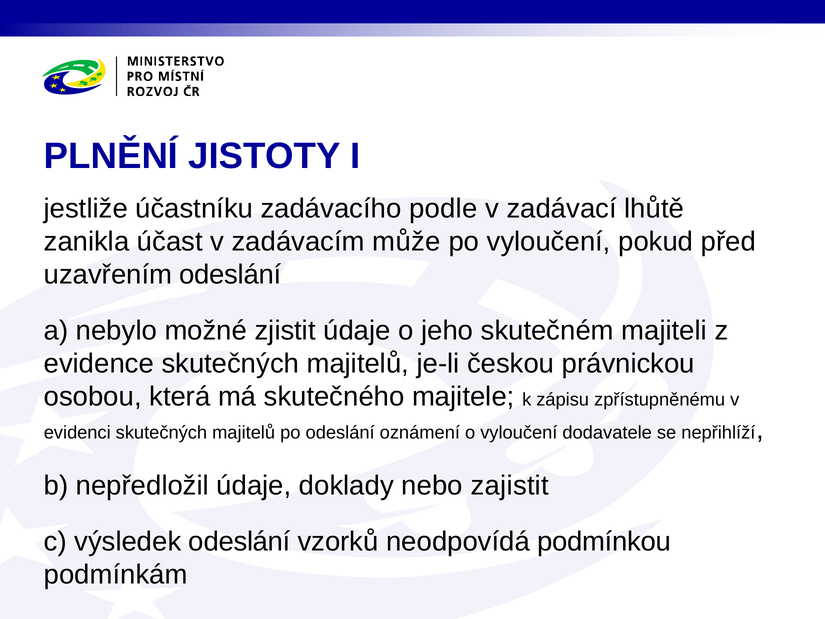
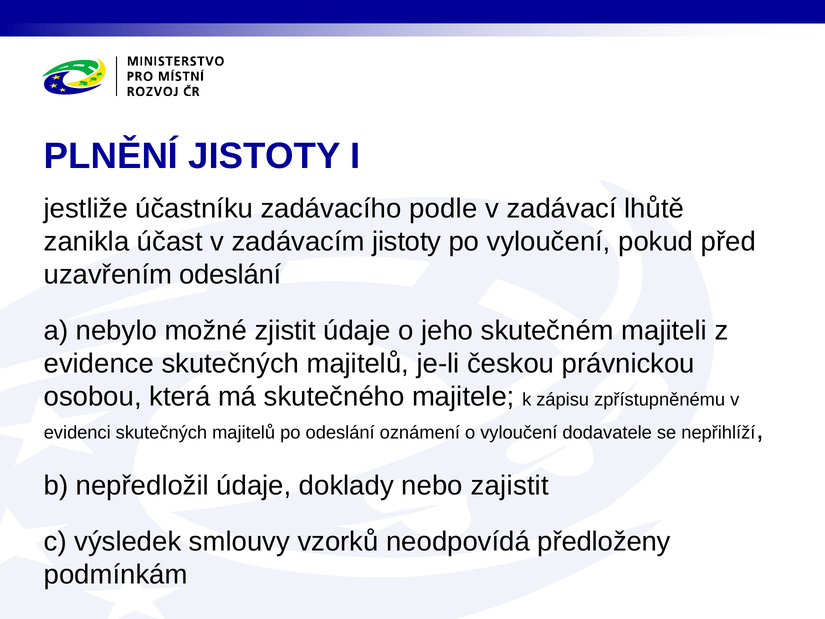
zadávacím může: může -> jistoty (407, 241)
výsledek odeslání: odeslání -> smlouvy (239, 541)
podmínkou: podmínkou -> předloženy (604, 541)
